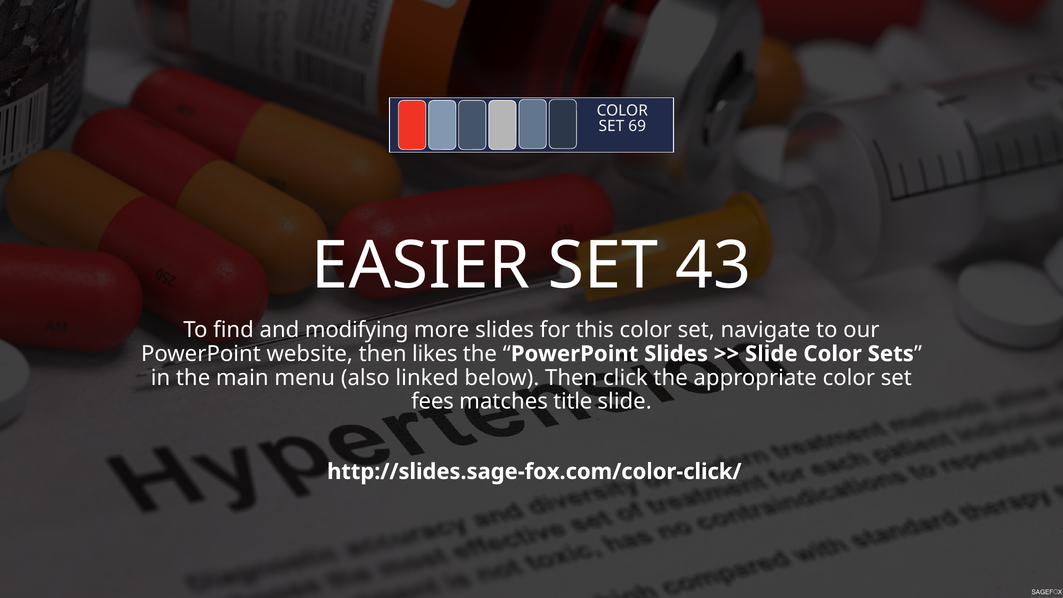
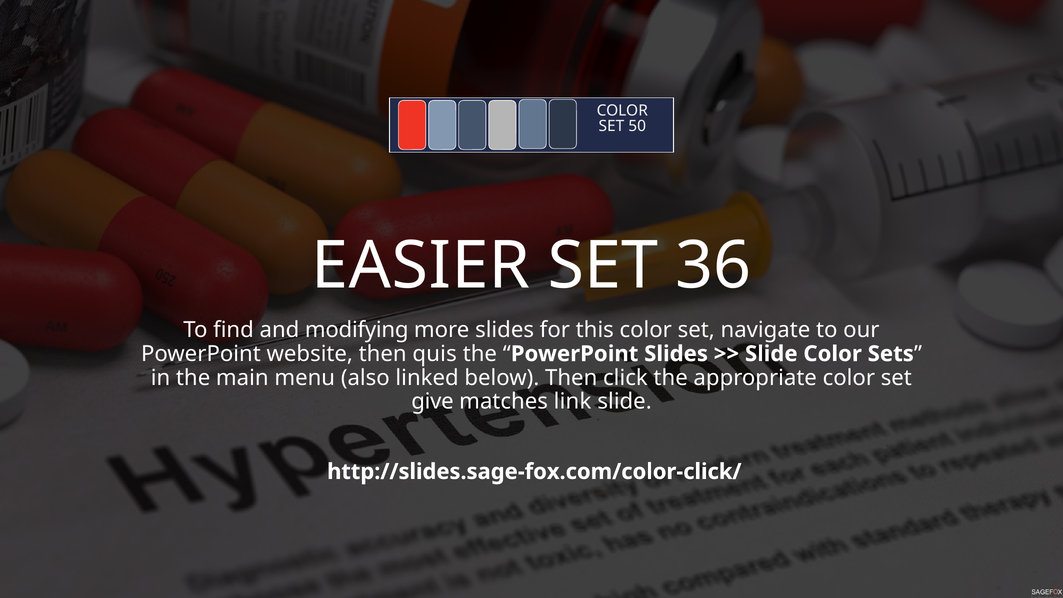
69: 69 -> 50 (637, 126)
43: 43 -> 36 (713, 266)
likes: likes -> quis (435, 354)
fees: fees -> give (432, 402)
title: title -> link (573, 402)
